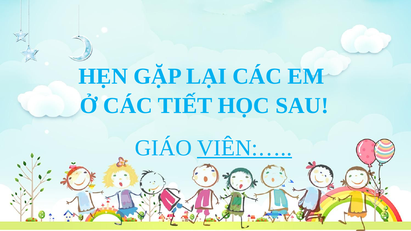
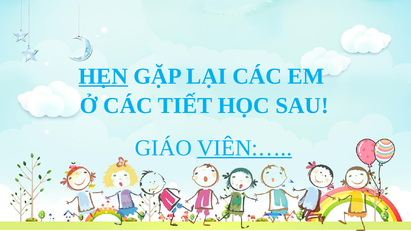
HẸN underline: none -> present (103, 76)
